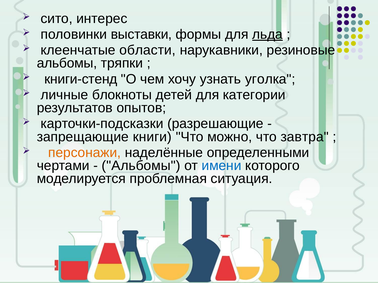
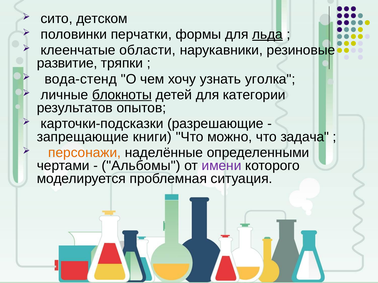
интерес: интерес -> детском (102, 19)
выставки: выставки -> перчатки (141, 34)
альбомы: альбомы -> развитие (67, 63)
книги-стенд: книги-стенд -> вода-стенд (81, 79)
блокноты underline: none -> present (122, 95)
завтра: завтра -> задача (305, 137)
имени colour: blue -> purple (222, 166)
